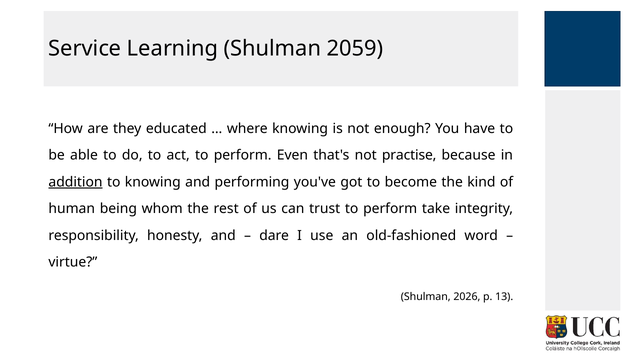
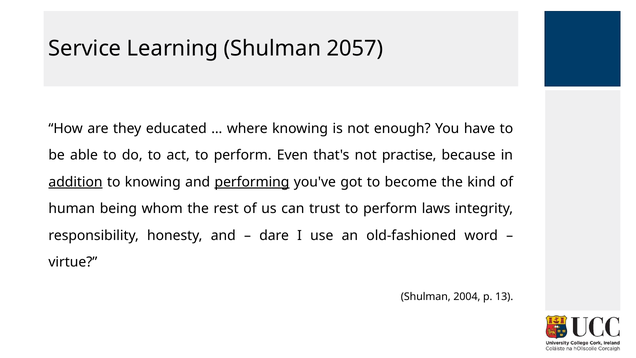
2059: 2059 -> 2057 (355, 49)
performing underline: none -> present (252, 182)
take: take -> laws (436, 209)
2026: 2026 -> 2004 (467, 296)
